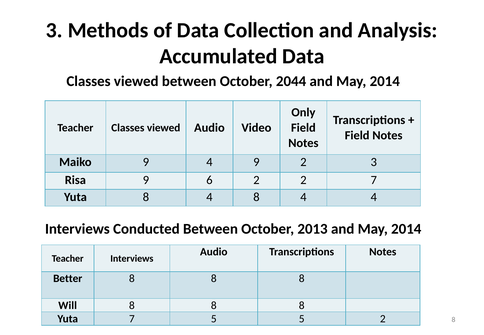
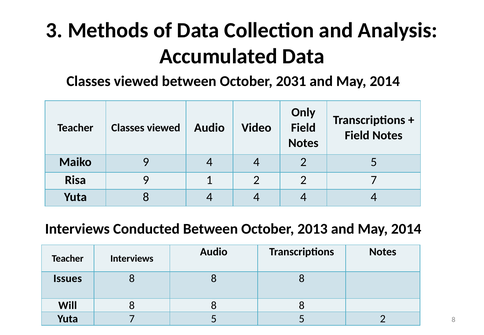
2044: 2044 -> 2031 (291, 81)
9 4 9: 9 -> 4 (256, 162)
2 3: 3 -> 5 (374, 162)
6: 6 -> 1 (209, 180)
8 4 8: 8 -> 4 (256, 197)
Better: Better -> Issues (68, 279)
